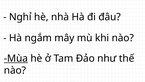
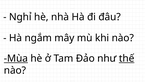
thế underline: none -> present (127, 58)
